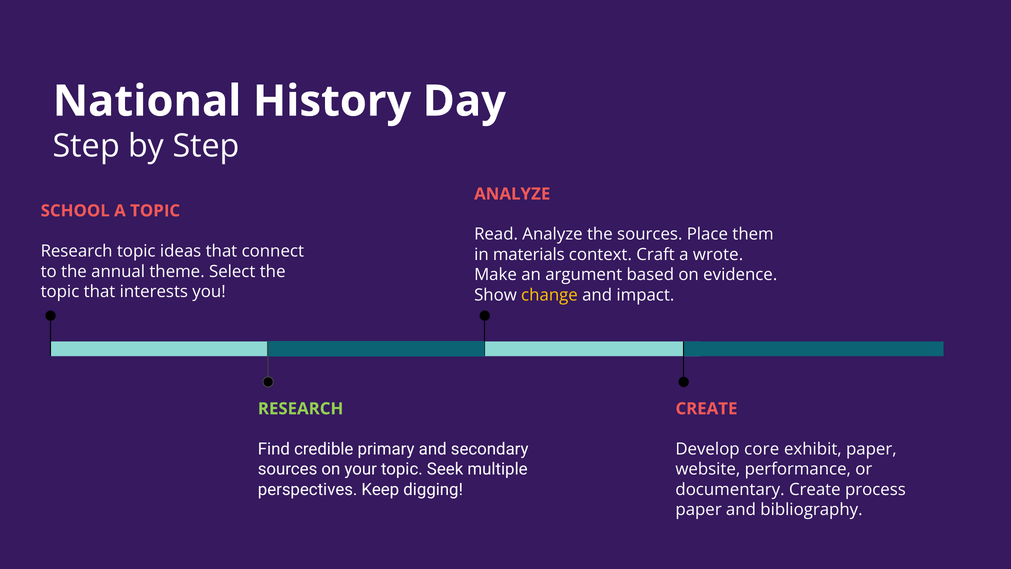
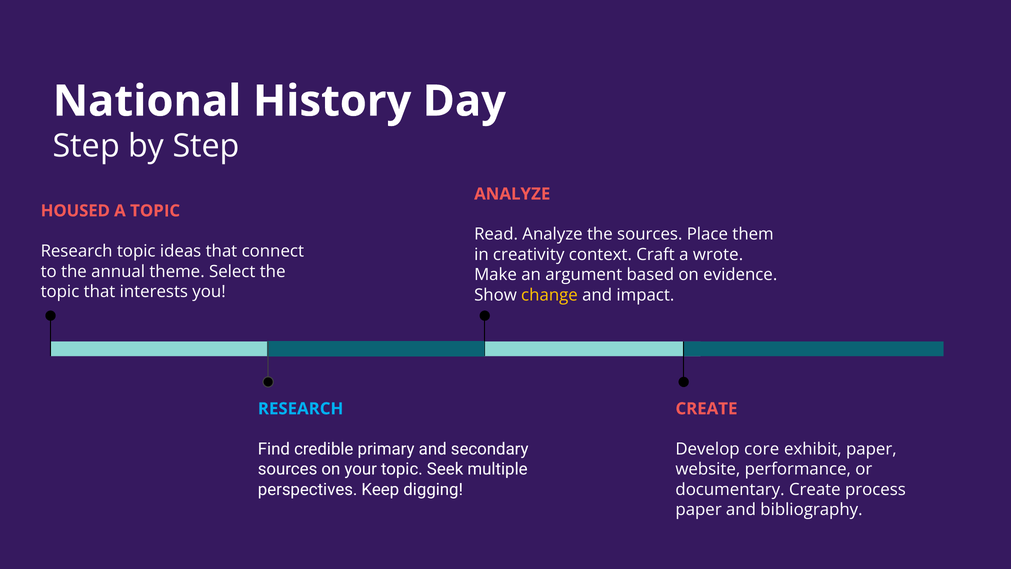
SCHOOL: SCHOOL -> HOUSED (75, 211)
materials: materials -> creativity (529, 255)
RESEARCH colour: light green -> light blue (301, 409)
